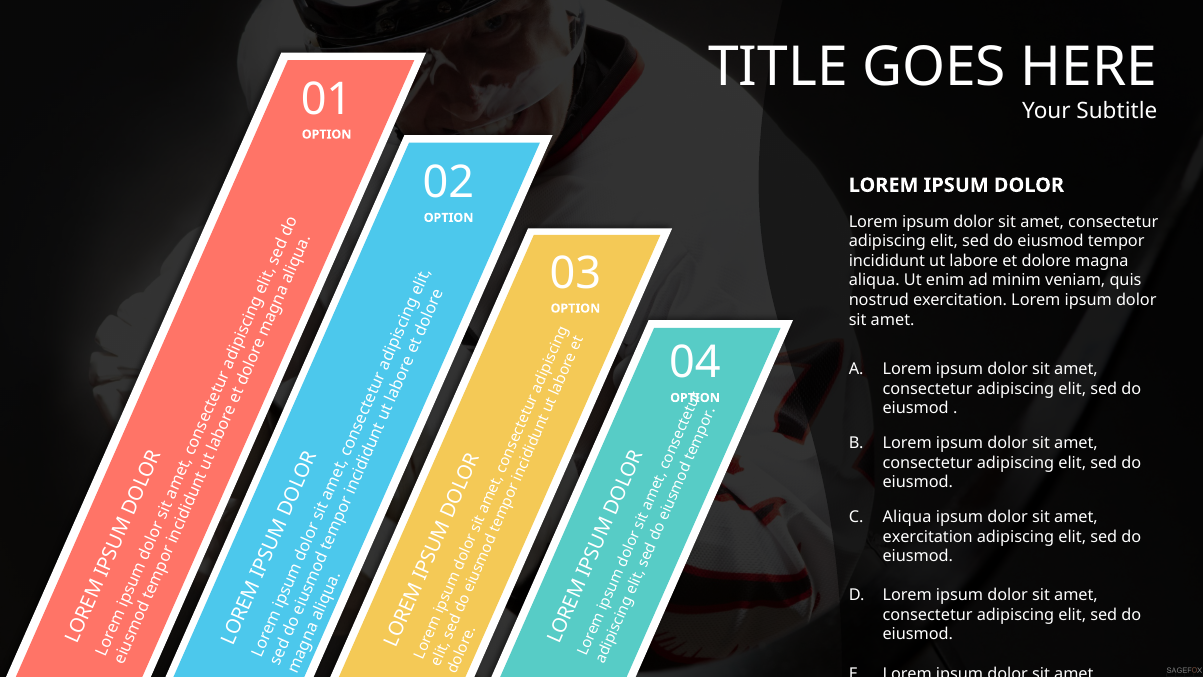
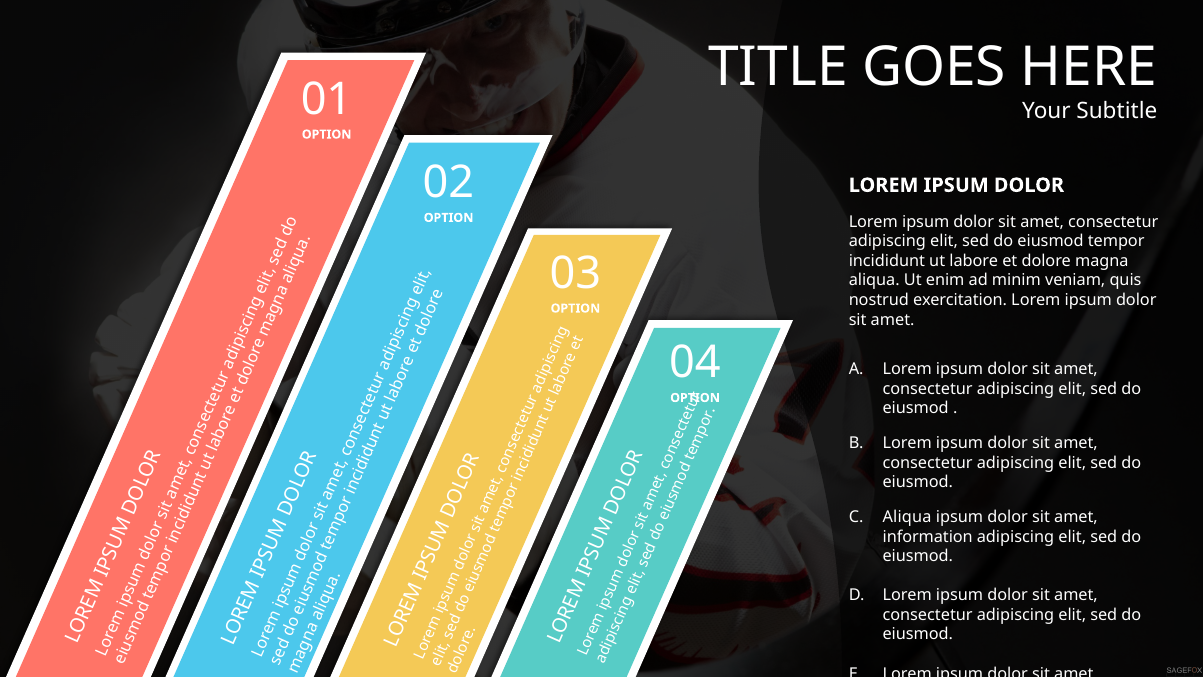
exercitation: exercitation -> information (928, 536)
